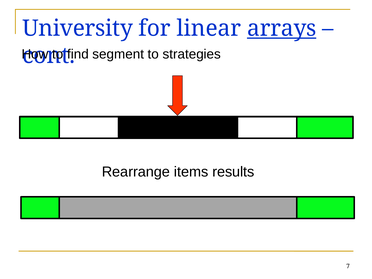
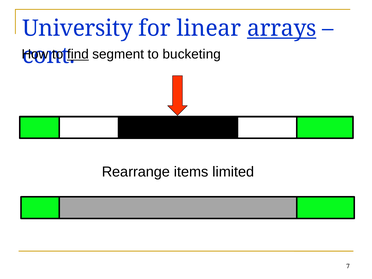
find underline: none -> present (78, 54)
strategies: strategies -> bucketing (192, 54)
results: results -> limited (233, 172)
